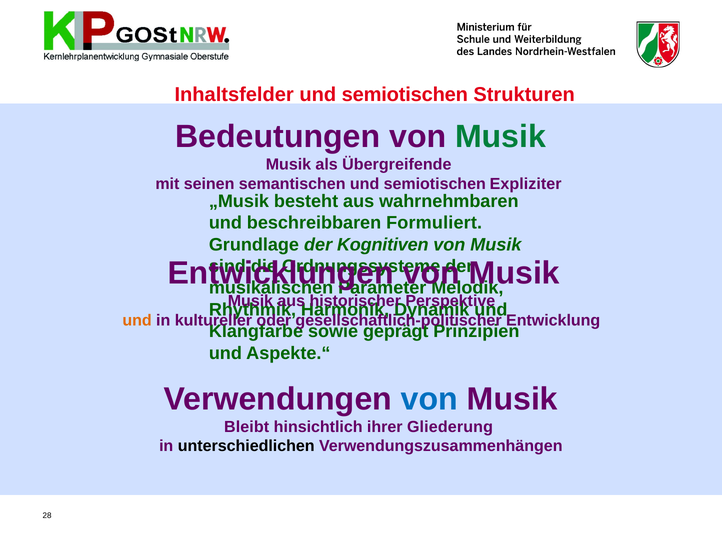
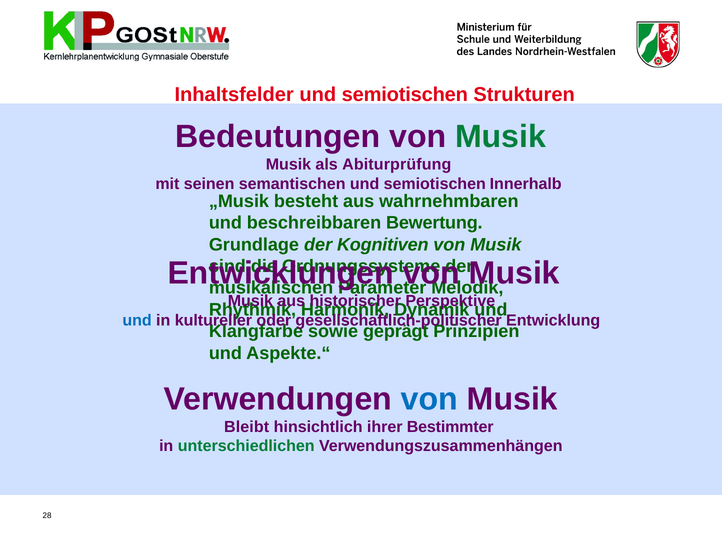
Übergreifende: Übergreifende -> Abiturprüfung (397, 164)
Expliziter: Expliziter -> Innerhalb (526, 184)
Formuliert: Formuliert -> Bewertung (434, 223)
und colour: orange -> blue (137, 320)
Gliederung: Gliederung -> Bestimmter (450, 426)
unterschiedlichen colour: black -> green (246, 446)
